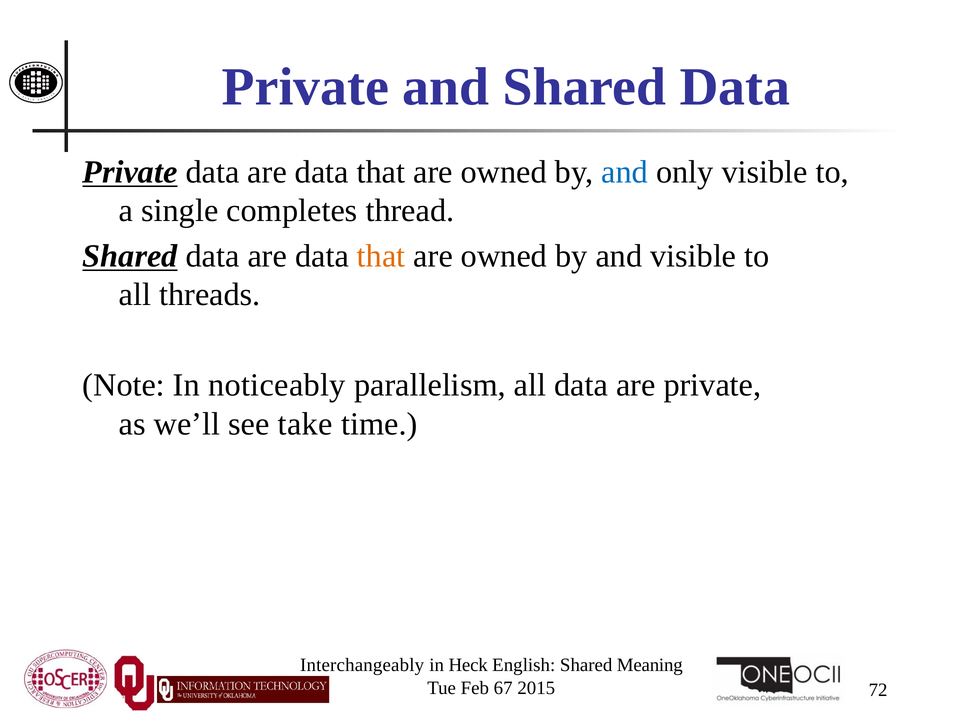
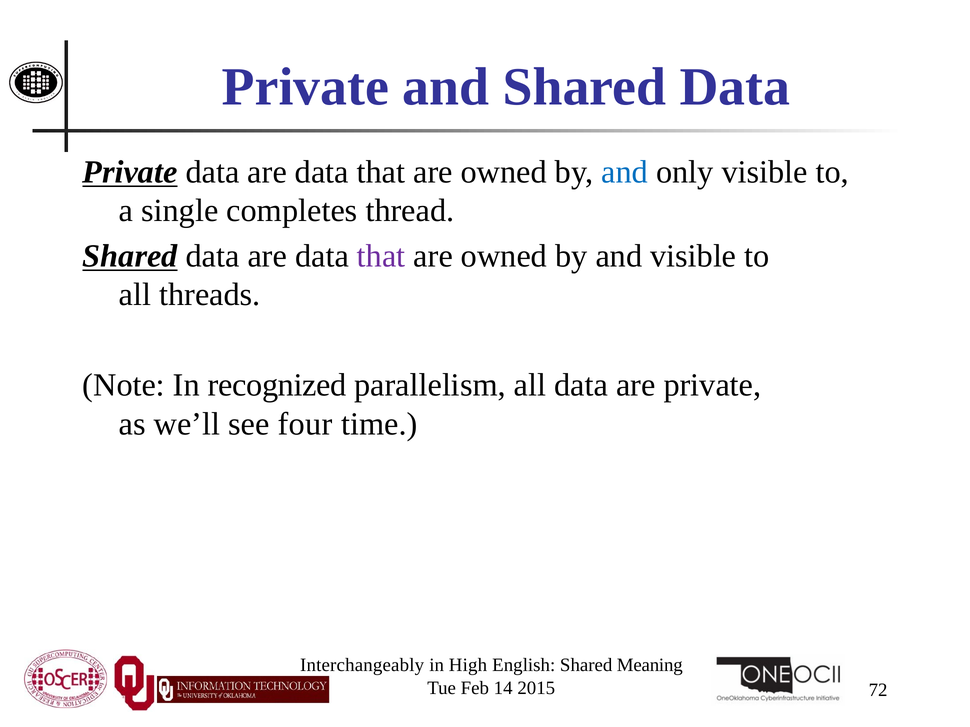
that colour: orange -> purple (381, 256)
noticeably: noticeably -> recognized (277, 385)
take: take -> four (305, 424)
Heck: Heck -> High (468, 666)
67: 67 -> 14 (503, 688)
